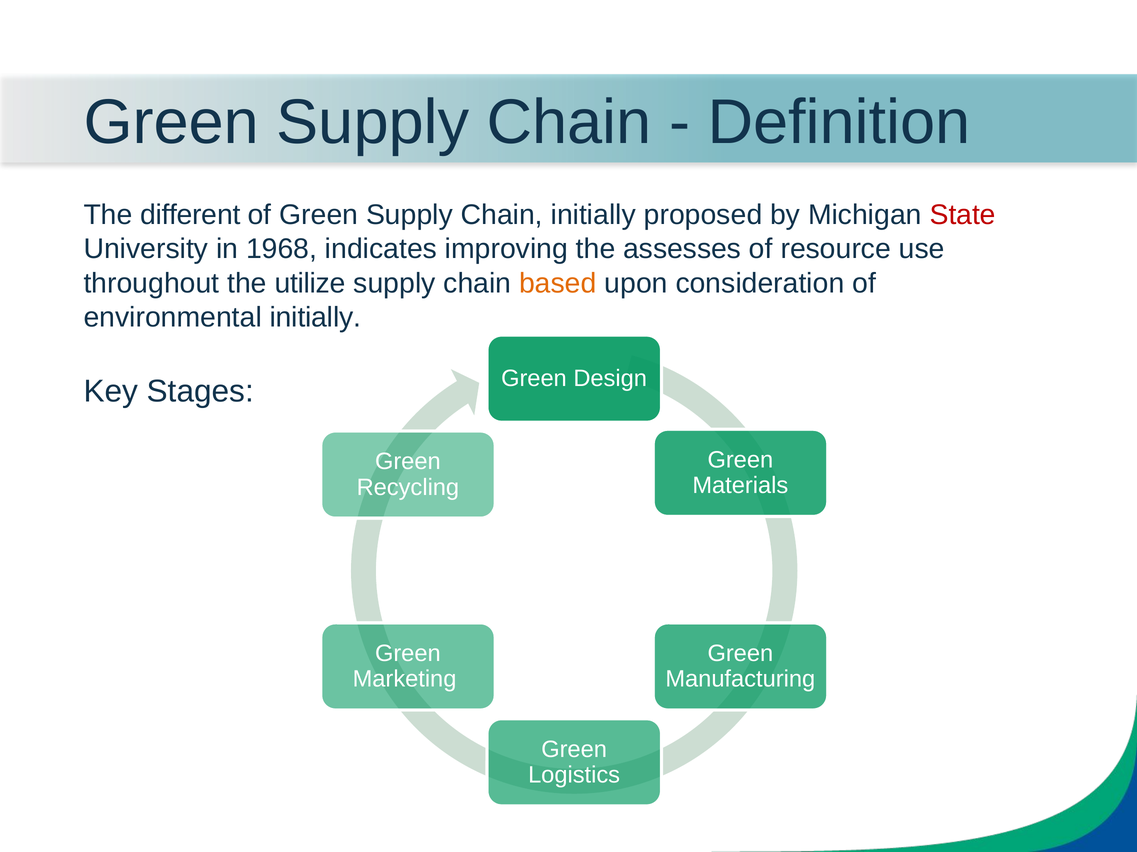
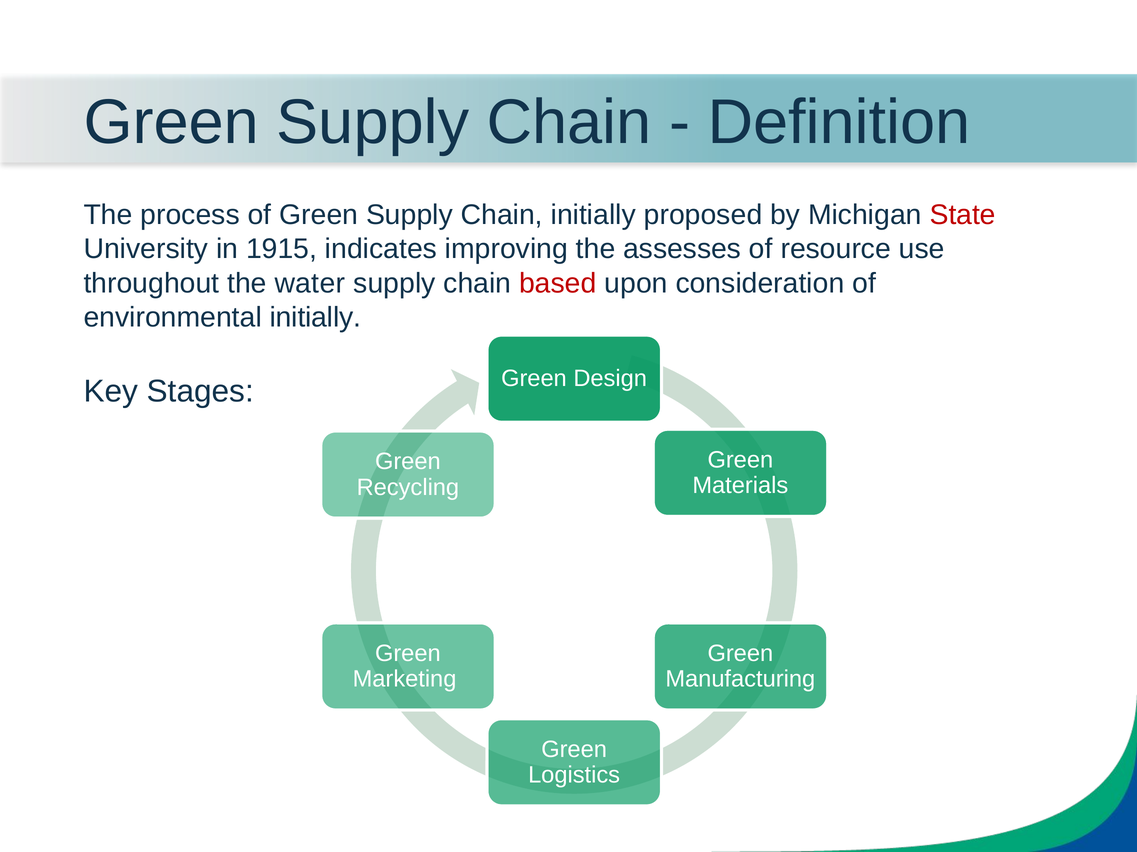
different: different -> process (190, 215)
1968: 1968 -> 1915 (282, 249)
utilize: utilize -> water (310, 283)
based colour: orange -> red (558, 283)
